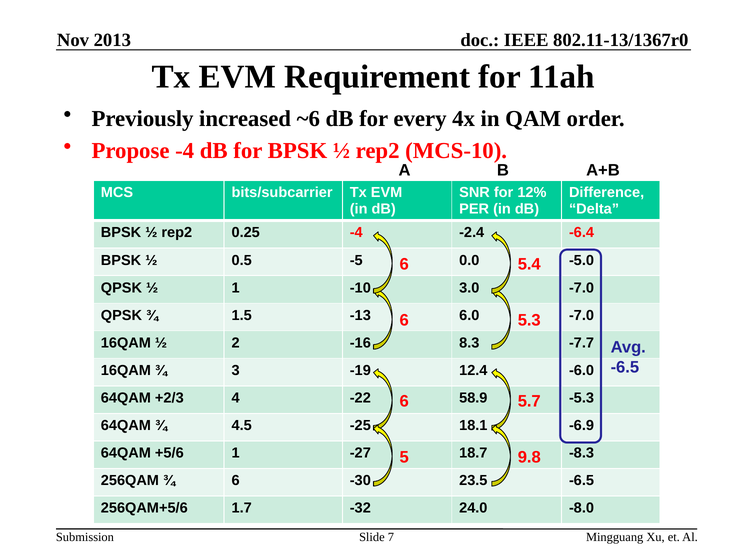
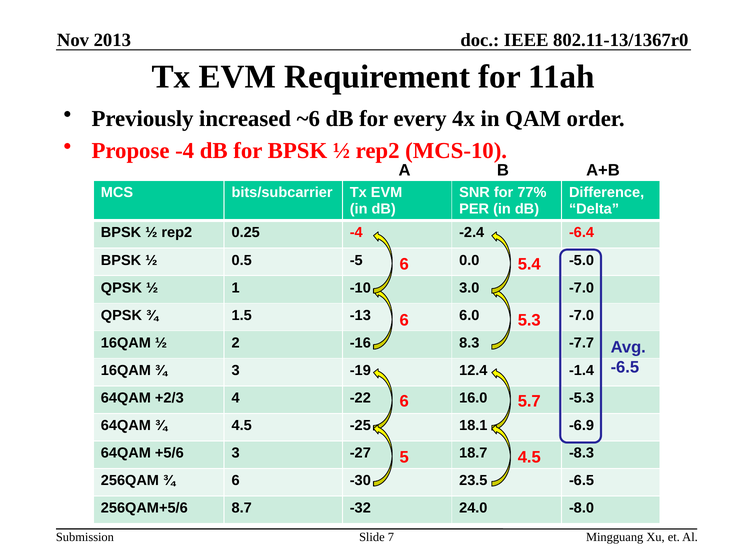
12%: 12% -> 77% (532, 193)
-6.0: -6.0 -> -1.4 (582, 371)
58.9: 58.9 -> 16.0 (473, 398)
+5/6 1: 1 -> 3 (236, 453)
5 9.8: 9.8 -> 4.5 (529, 458)
1.7: 1.7 -> 8.7 (242, 508)
